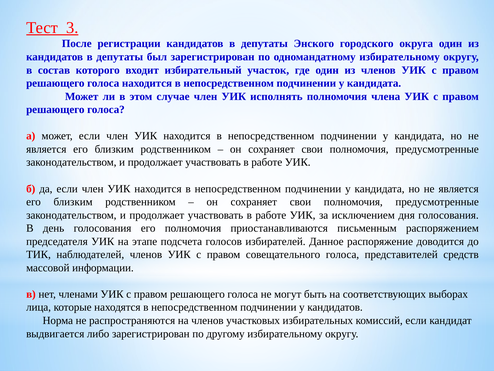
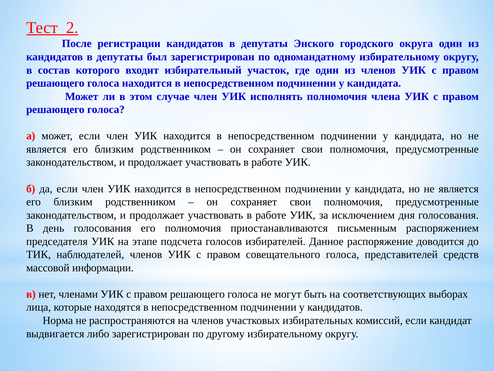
3: 3 -> 2 (72, 28)
